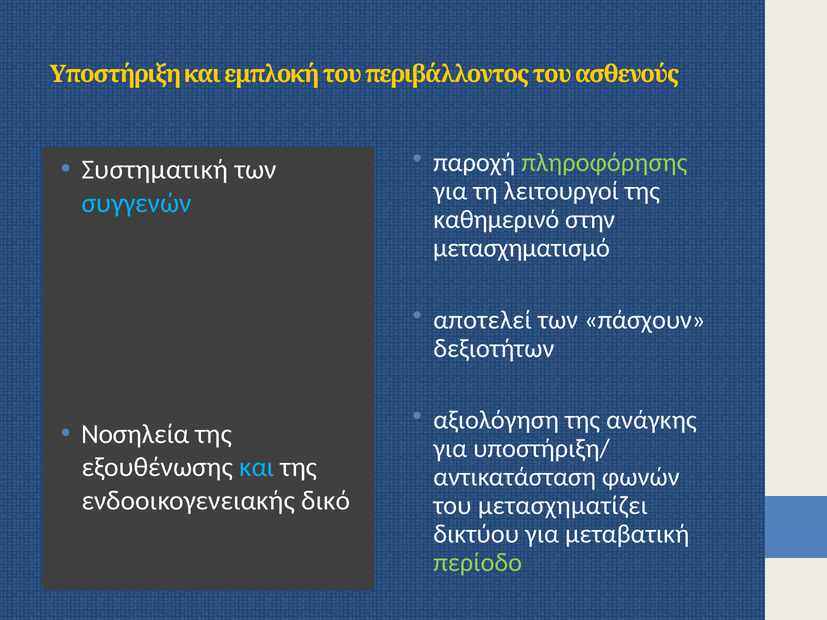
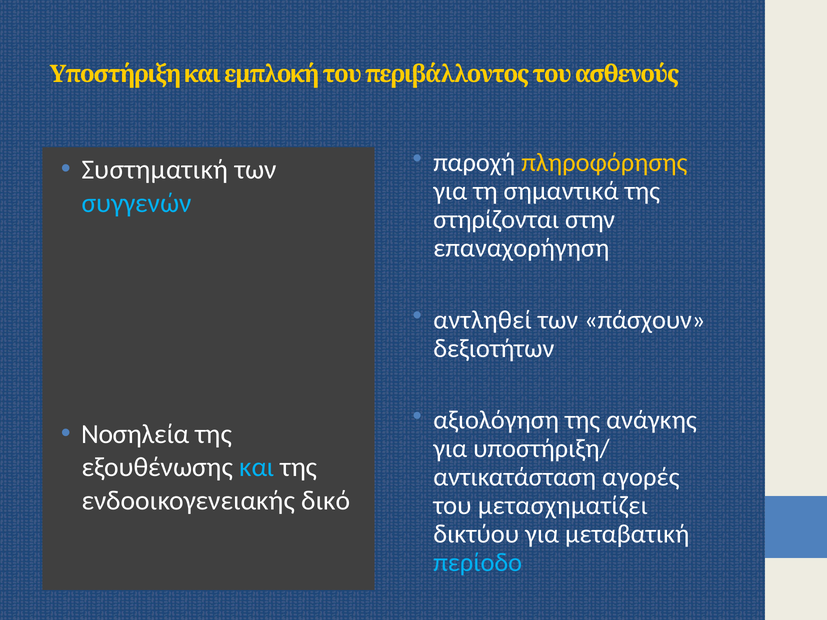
πληροφόρησης colour: light green -> yellow (604, 163)
λειτουργοί: λειτουργοί -> σημαντικά (561, 191)
καθημερινό: καθημερινό -> στηρίζονται (496, 220)
μετασχηματισμό: μετασχηματισμό -> επαναχορήγηση (521, 248)
αποτελεί: αποτελεί -> αντληθεί (482, 320)
φωνών: φωνών -> αγορές (641, 477)
περίοδο colour: light green -> light blue (478, 563)
